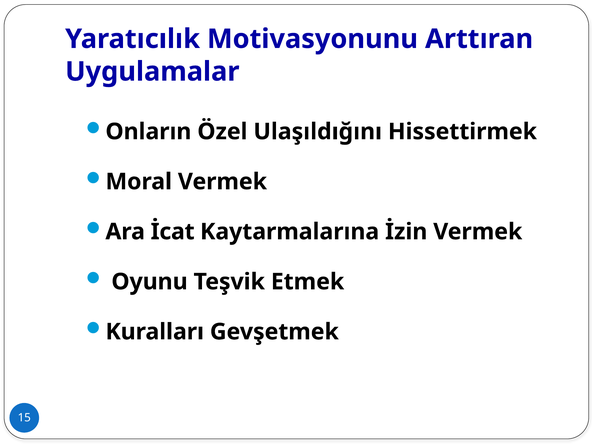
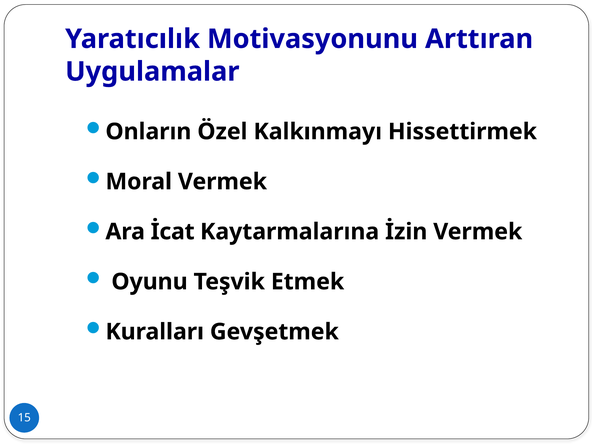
Ulaşıldığını: Ulaşıldığını -> Kalkınmayı (318, 132)
